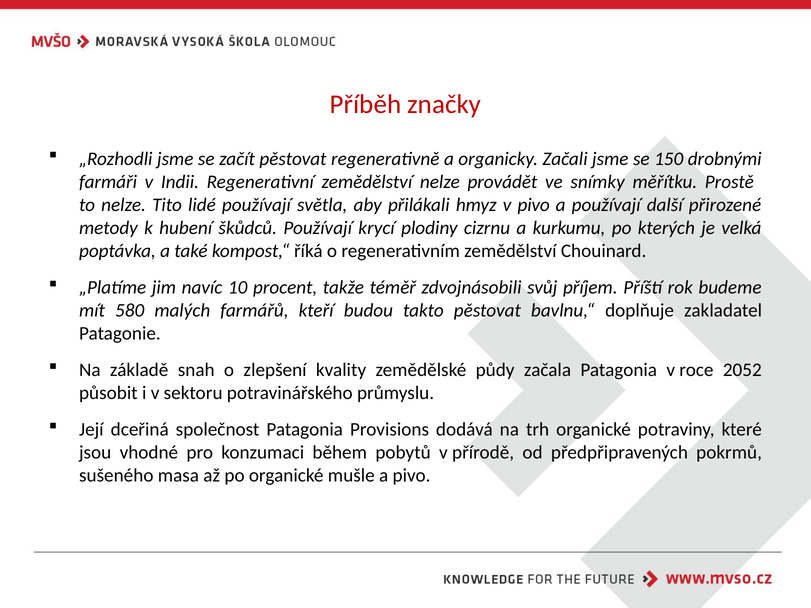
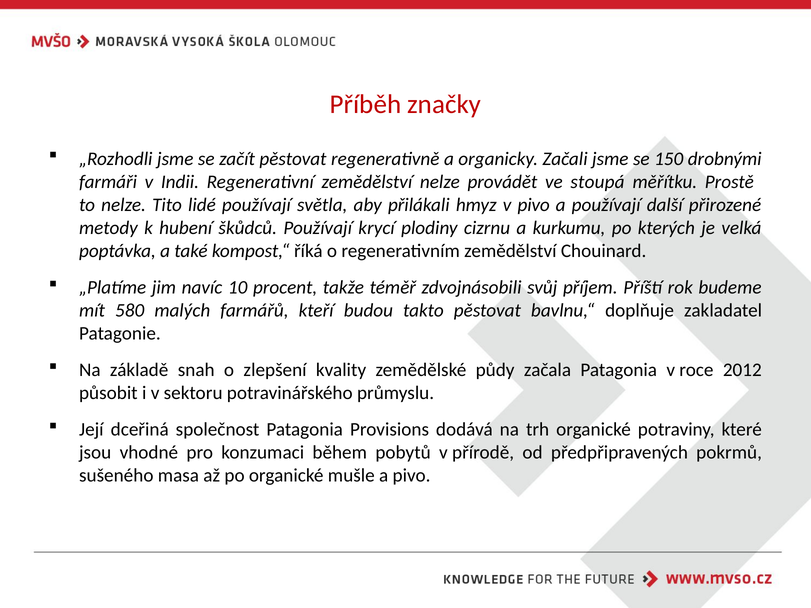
snímky: snímky -> stoupá (598, 182)
2052: 2052 -> 2012 (742, 370)
